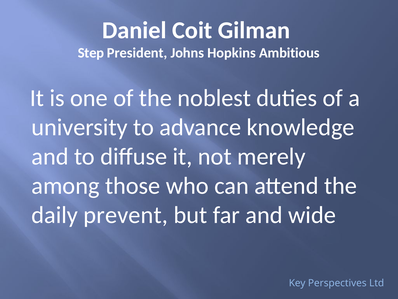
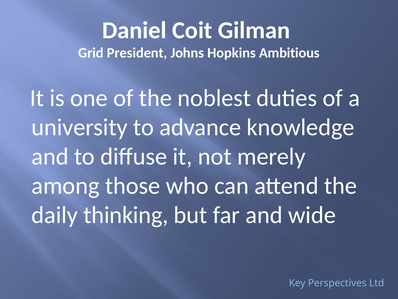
Step: Step -> Grid (91, 53)
prevent: prevent -> thinking (126, 215)
